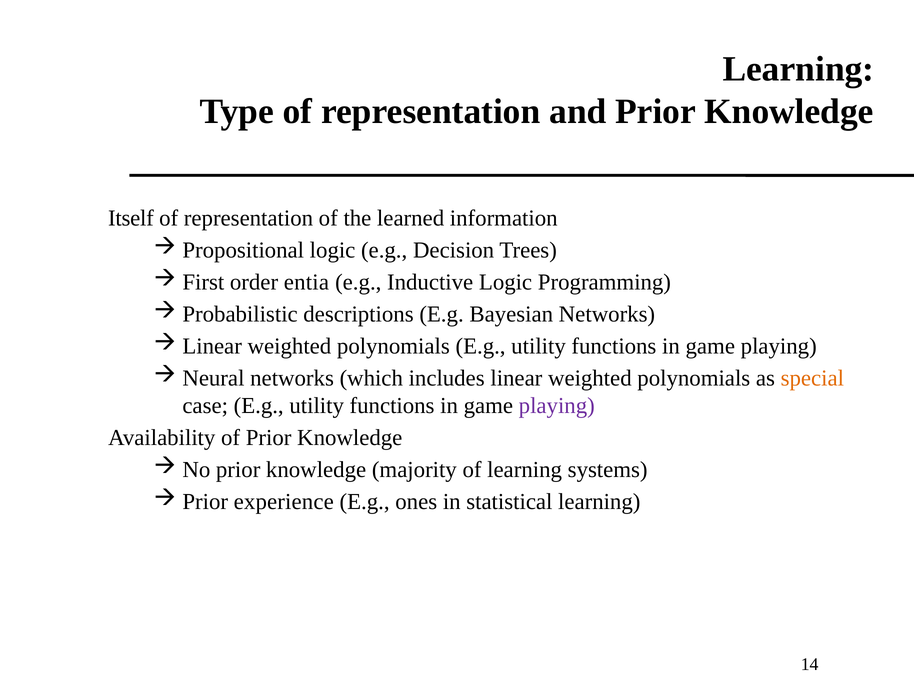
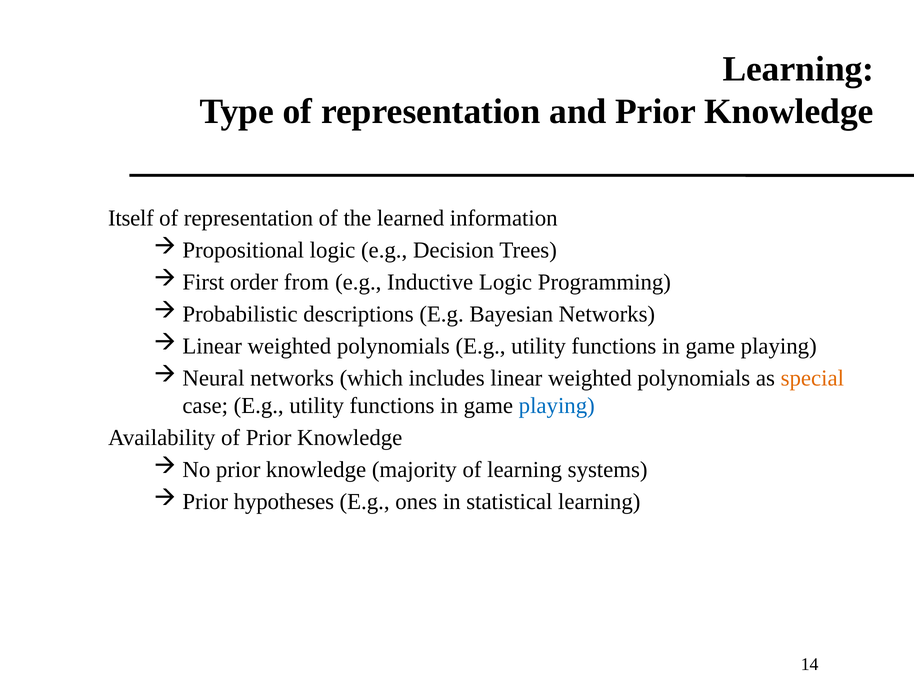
entia: entia -> from (306, 282)
playing colour: purple -> blue (557, 405)
experience: experience -> hypotheses (284, 501)
